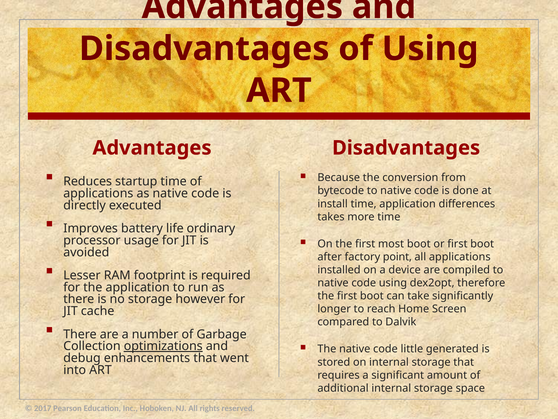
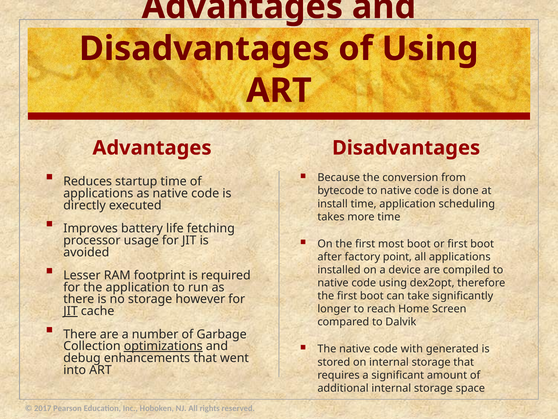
differences: differences -> scheduling (467, 204)
ordinary: ordinary -> fetching (211, 228)
JIT underline: none -> present (71, 311)
little: little -> with (412, 349)
